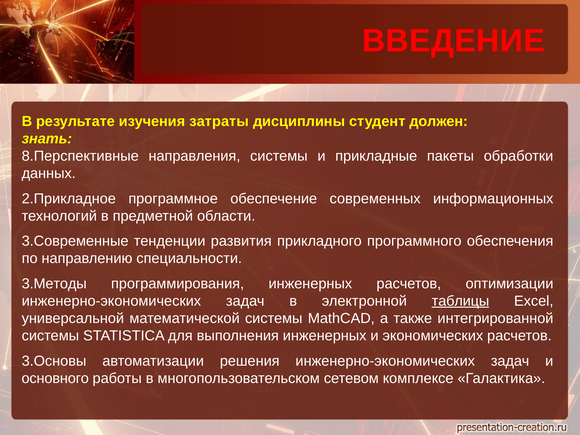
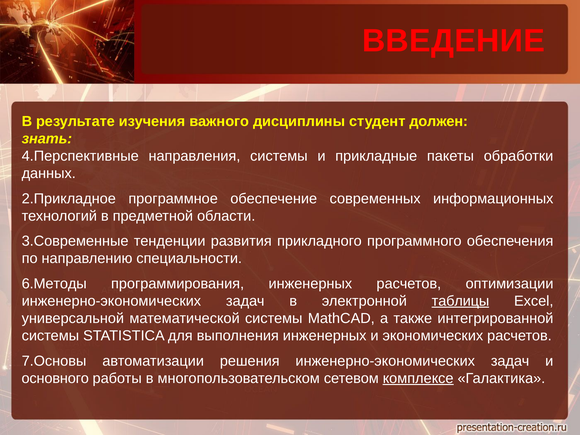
затраты: затраты -> важного (219, 121)
8.Перспективные: 8.Перспективные -> 4.Перспективные (80, 156)
3.Методы: 3.Методы -> 6.Методы (54, 284)
3.Основы: 3.Основы -> 7.Основы (54, 361)
комплексе underline: none -> present (418, 378)
